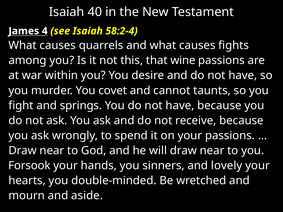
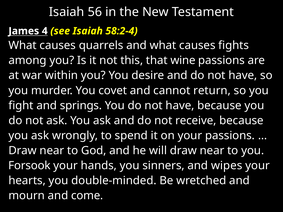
40: 40 -> 56 (95, 12)
taunts: taunts -> return (212, 91)
lovely: lovely -> wipes (227, 166)
aside: aside -> come (87, 196)
